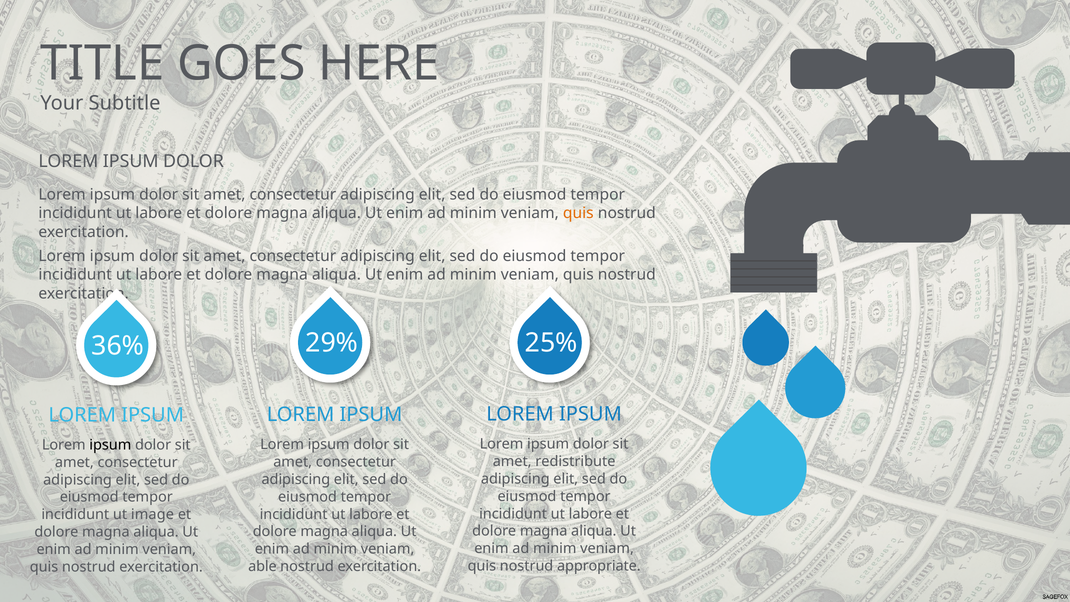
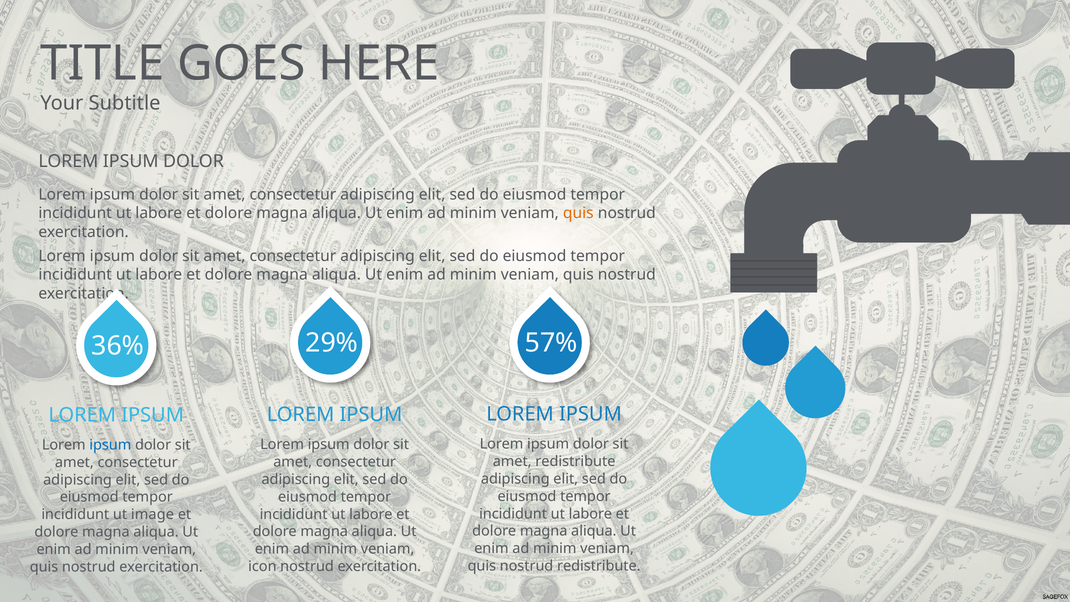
25%: 25% -> 57% (551, 343)
ipsum colour: black -> blue (110, 445)
nostrud appropriate: appropriate -> redistribute (599, 566)
able: able -> icon (262, 566)
